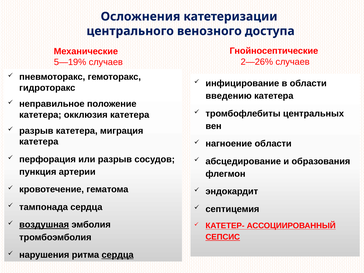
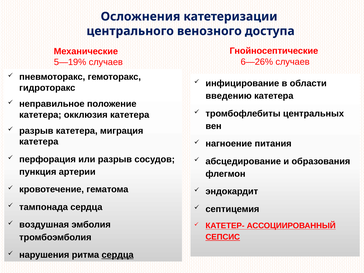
2—26%: 2—26% -> 6—26% (257, 62)
нагноение области: области -> питания (273, 144)
воздушная underline: present -> none (44, 225)
